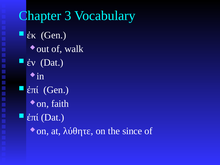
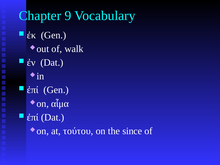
3: 3 -> 9 (68, 16)
faith: faith -> αἷμα (60, 104)
λύθητε: λύθητε -> τούτου (78, 131)
